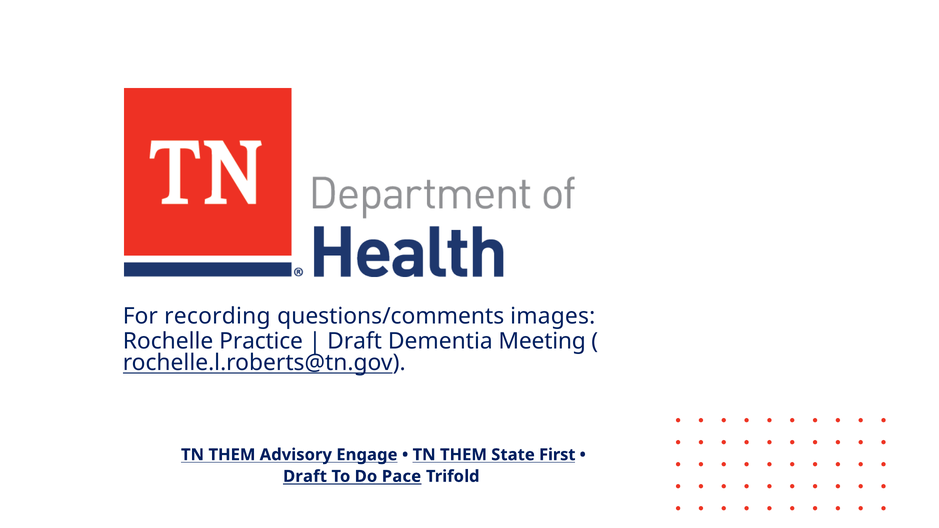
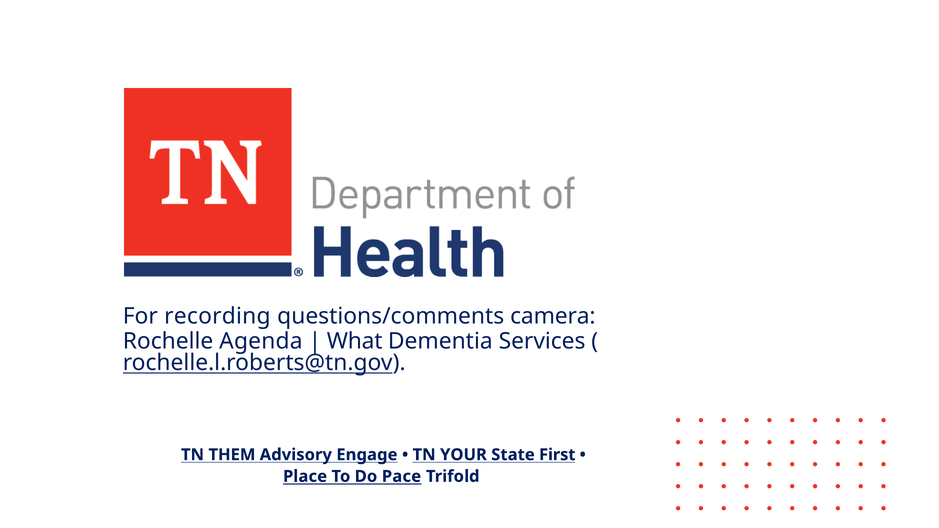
images: images -> camera (553, 316)
Practice: Practice -> Agenda (261, 341)
Draft: Draft -> What (355, 341)
Meeting: Meeting -> Services (542, 341)
THEM: THEM -> YOUR (463, 455)
Draft: Draft -> Place (305, 477)
